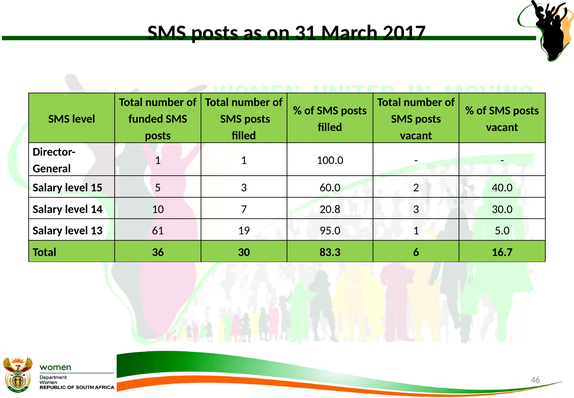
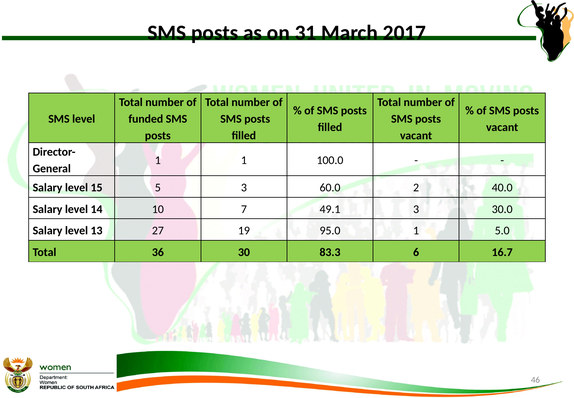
20.8: 20.8 -> 49.1 (330, 209)
61: 61 -> 27 (158, 230)
